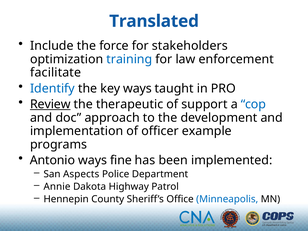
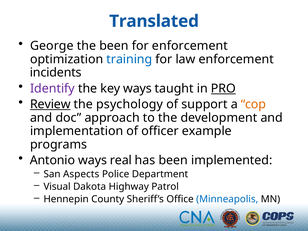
Include: Include -> George (52, 46)
the force: force -> been (114, 46)
for stakeholders: stakeholders -> enforcement (190, 46)
facilitate: facilitate -> incidents (56, 73)
Identify colour: blue -> purple (52, 88)
PRO underline: none -> present (223, 88)
therapeutic: therapeutic -> psychology (130, 104)
cop colour: blue -> orange (253, 104)
fine: fine -> real (121, 160)
Annie: Annie -> Visual (57, 187)
